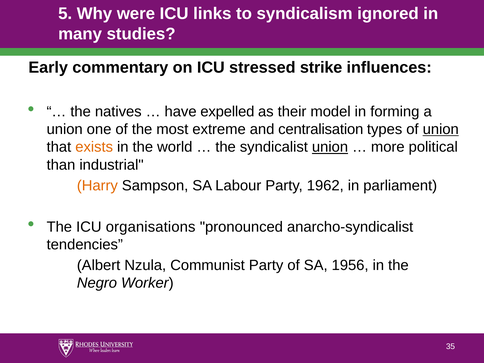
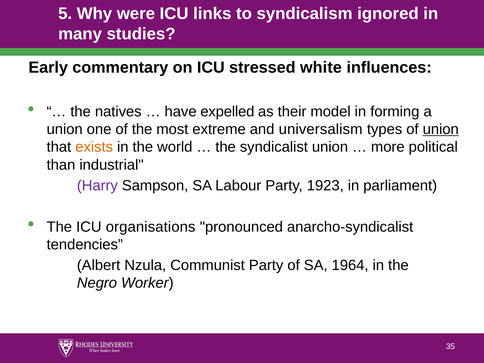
strike: strike -> white (321, 68)
centralisation: centralisation -> universalism (321, 129)
union underline: present -> none (330, 147)
Harry colour: orange -> purple (97, 185)
1962: 1962 -> 1923 (325, 185)
1956: 1956 -> 1964 (350, 265)
